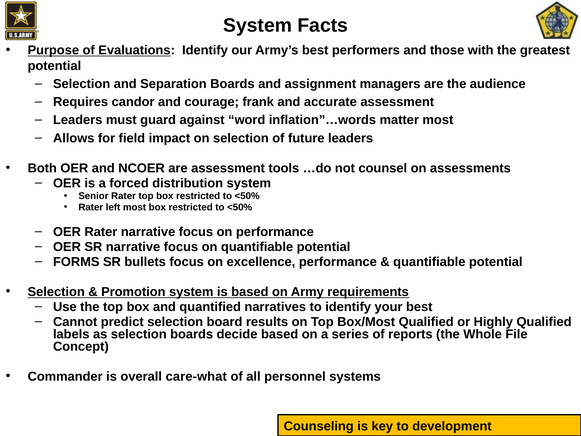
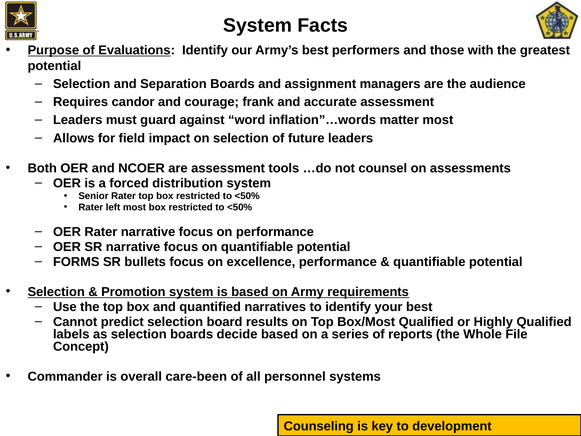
care-what: care-what -> care-been (196, 376)
